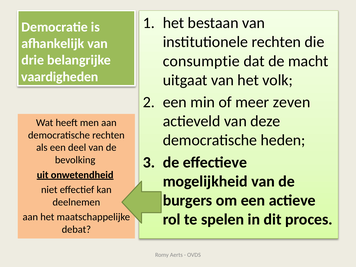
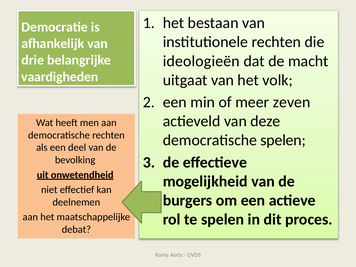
consumptie: consumptie -> ideologieën (201, 61)
democratische heden: heden -> spelen (283, 140)
